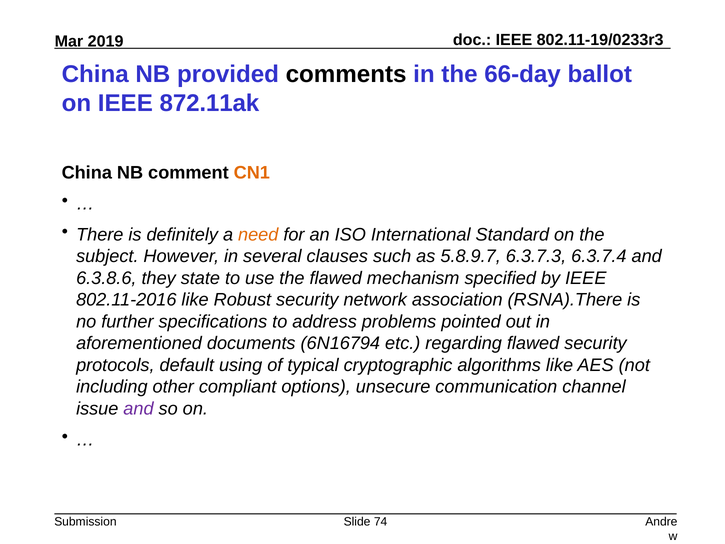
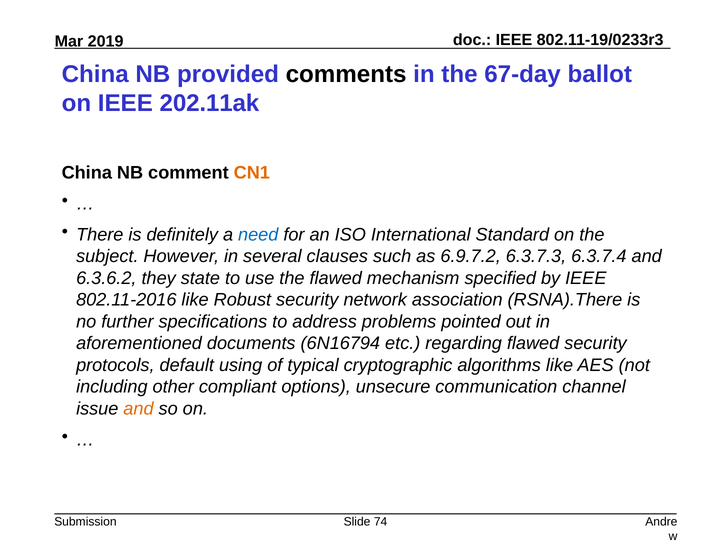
66-day: 66-day -> 67-day (523, 74)
872.11ak: 872.11ak -> 202.11ak (209, 103)
need colour: orange -> blue (258, 235)
5.8.9.7: 5.8.9.7 -> 6.9.7.2 (471, 256)
6.3.8.6: 6.3.8.6 -> 6.3.6.2 (106, 278)
and colour: purple -> orange (138, 409)
